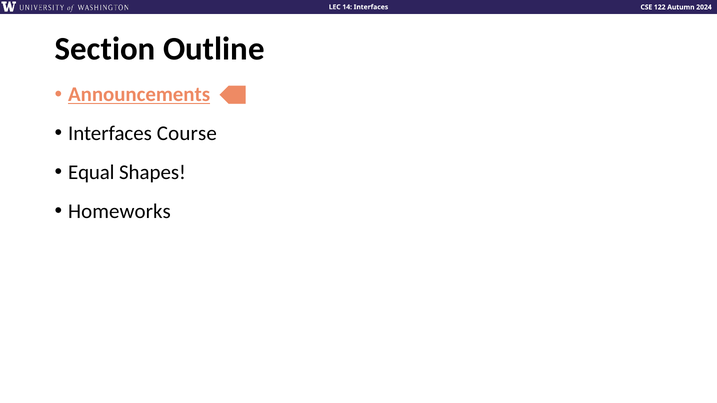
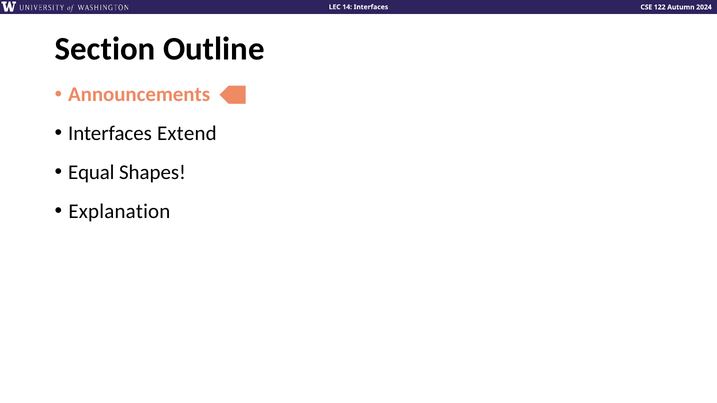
Announcements underline: present -> none (139, 94)
Course: Course -> Extend (187, 133)
Homeworks: Homeworks -> Explanation (119, 211)
